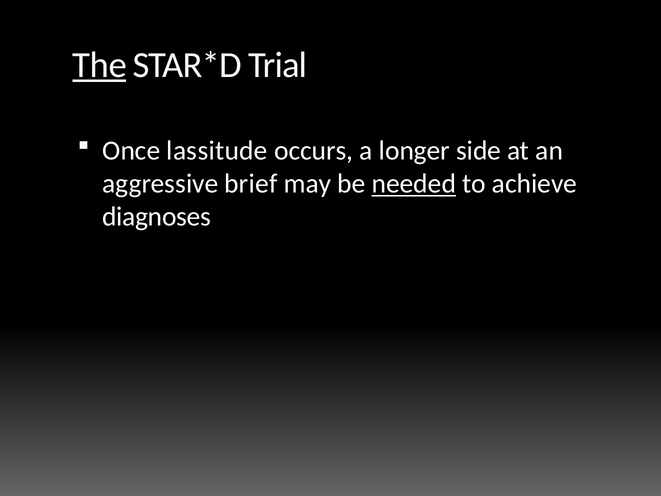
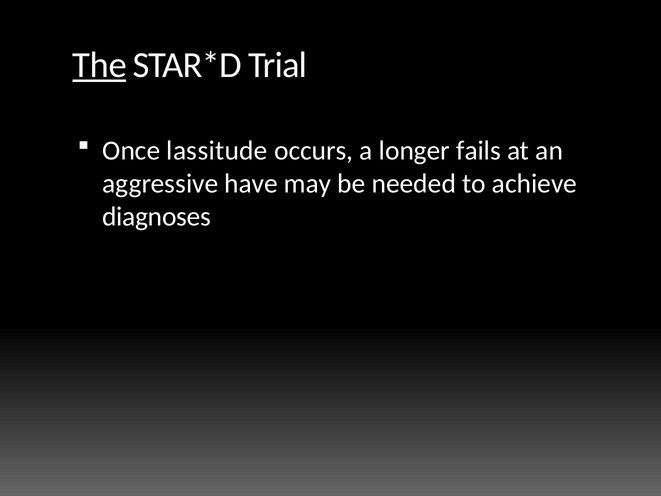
side: side -> fails (479, 151)
brief: brief -> have (251, 184)
needed underline: present -> none (414, 184)
